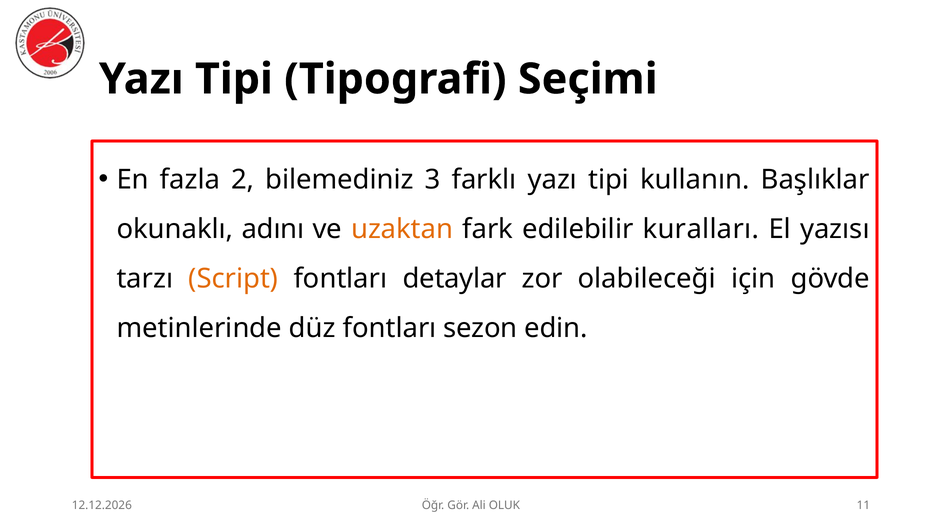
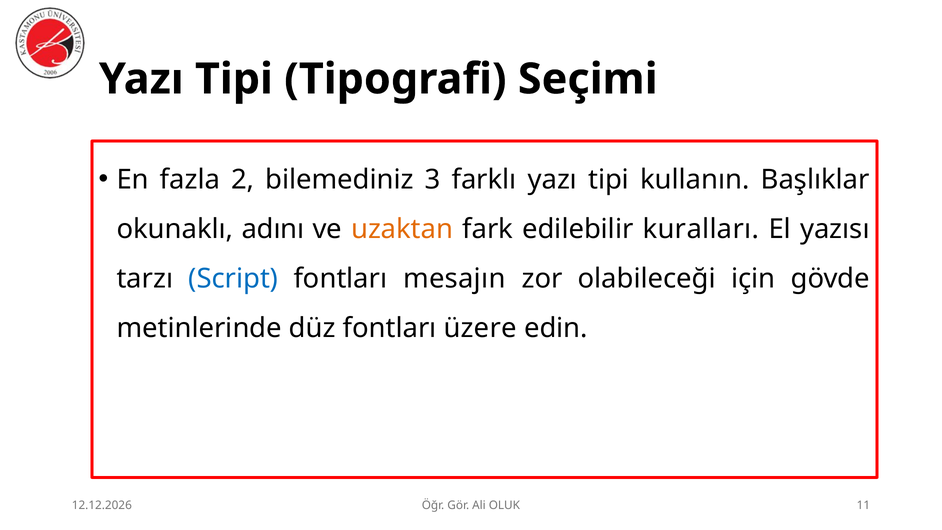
Script colour: orange -> blue (233, 278)
detaylar: detaylar -> mesajın (454, 278)
sezon: sezon -> üzere (480, 328)
